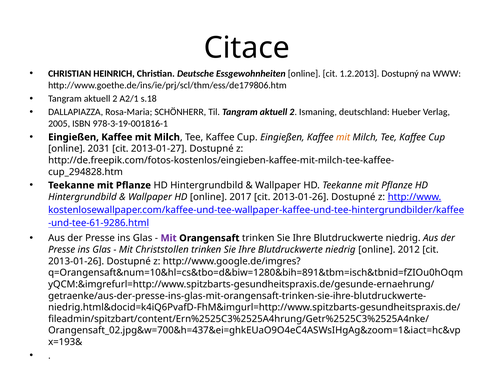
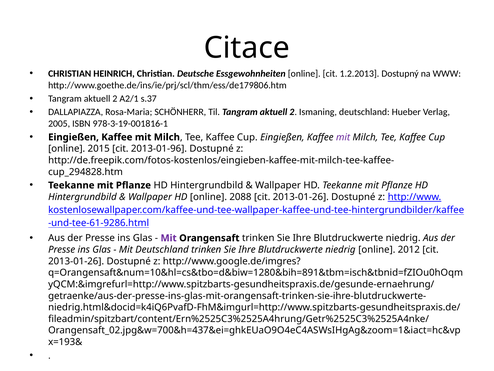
s.18: s.18 -> s.37 (149, 99)
mit colour: orange -> purple (343, 137)
2031: 2031 -> 2015 (99, 149)
2013-01-27: 2013-01-27 -> 2013-01-96 (159, 149)
2017: 2017 -> 2088 (240, 197)
Mit Christstollen: Christstollen -> Deutschland (162, 249)
